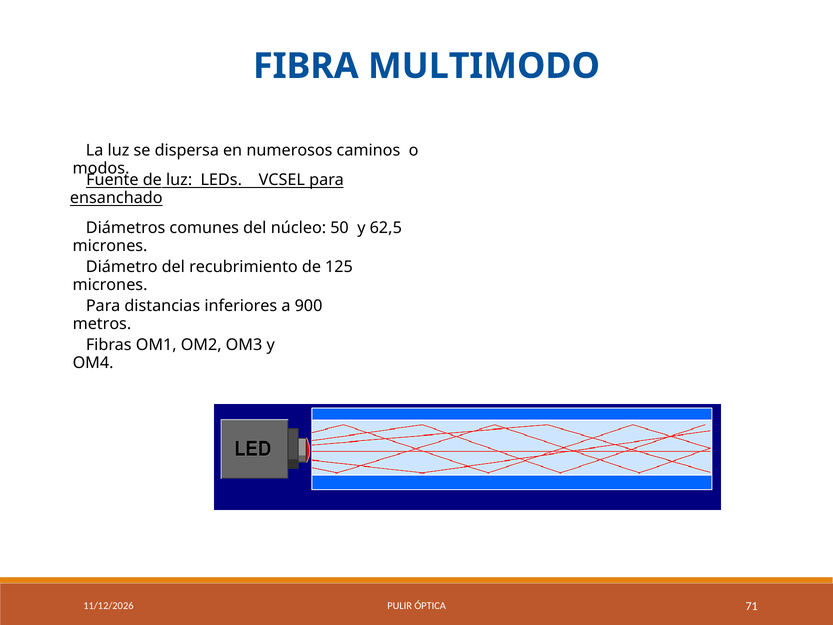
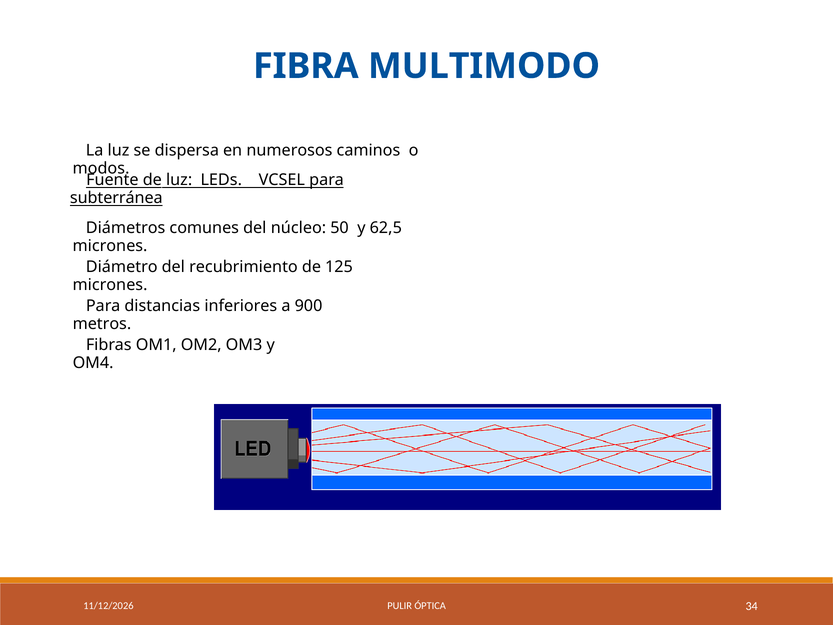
ensanchado: ensanchado -> subterránea (116, 198)
71: 71 -> 34 (752, 606)
